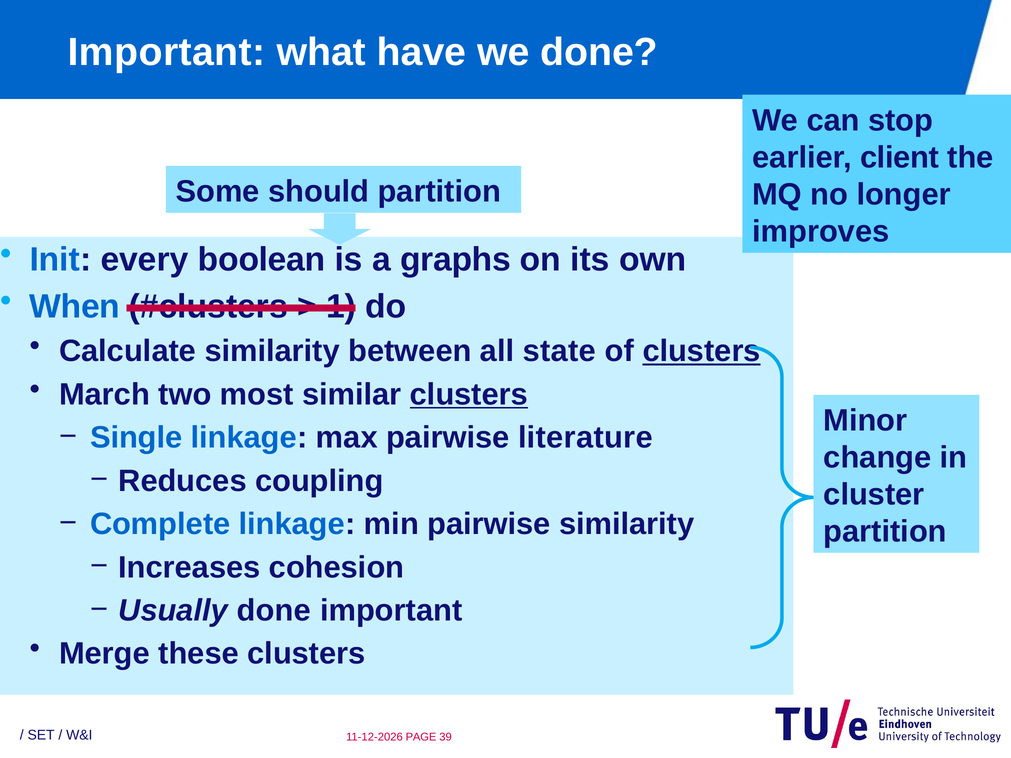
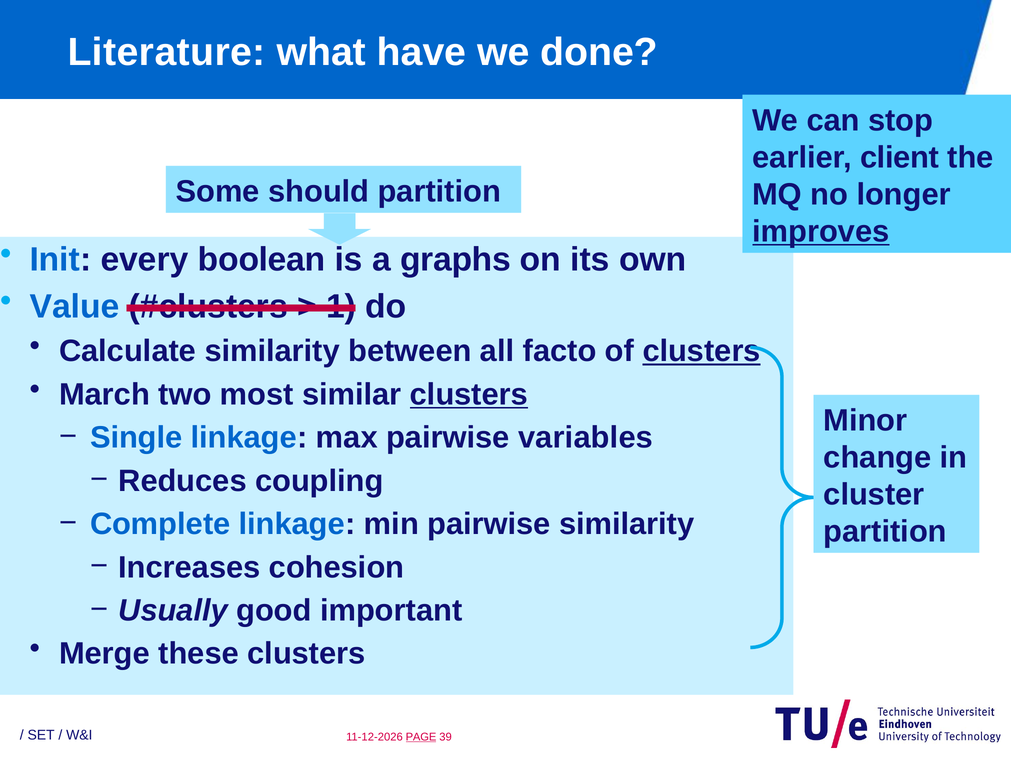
Important: Important -> Literature (167, 52)
improves underline: none -> present (821, 232)
When: When -> Value (75, 307)
state: state -> facto (560, 351)
literature: literature -> variables (586, 438)
Usually done: done -> good (274, 611)
PAGE underline: none -> present (421, 737)
